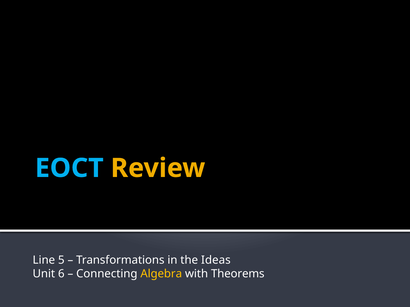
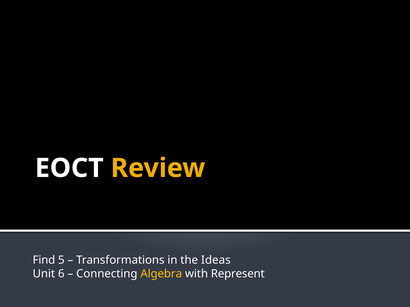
EOCT colour: light blue -> white (69, 168)
Line: Line -> Find (44, 260)
Theorems: Theorems -> Represent (238, 274)
